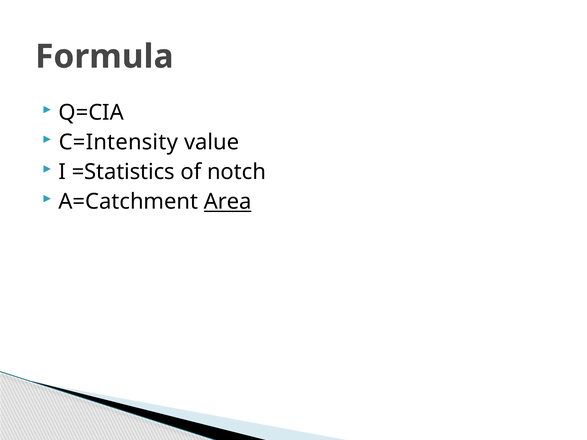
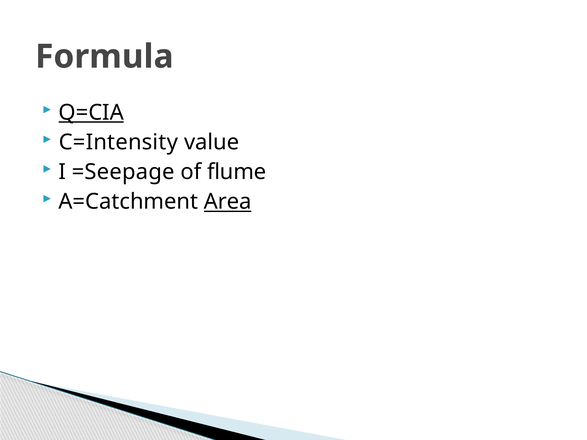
Q=CIA underline: none -> present (91, 113)
=Statistics: =Statistics -> =Seepage (123, 172)
notch: notch -> flume (237, 172)
